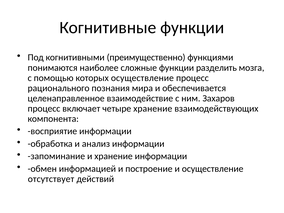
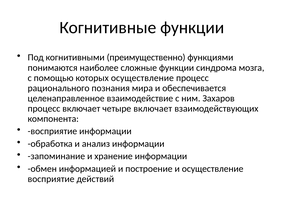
разделить: разделить -> синдрома (216, 68)
четыре хранение: хранение -> включает (153, 109)
отсутствует: отсутствует -> восприятие (51, 179)
